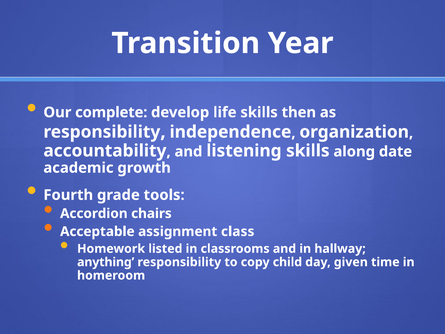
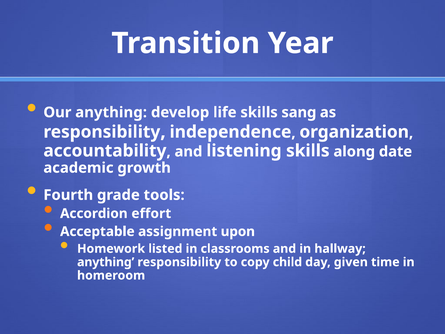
Our complete: complete -> anything (111, 112)
then: then -> sang (299, 112)
chairs: chairs -> effort (151, 213)
class: class -> upon (238, 231)
